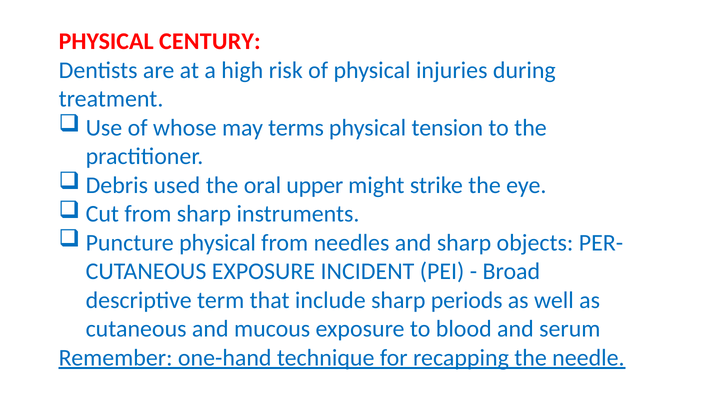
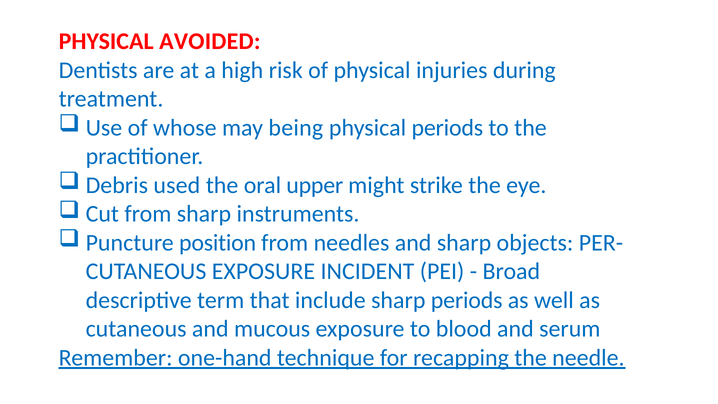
CENTURY: CENTURY -> AVOIDED (210, 42)
terms: terms -> being (296, 128)
physical tension: tension -> periods (447, 128)
Puncture physical: physical -> position (218, 243)
